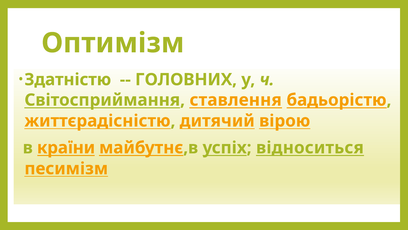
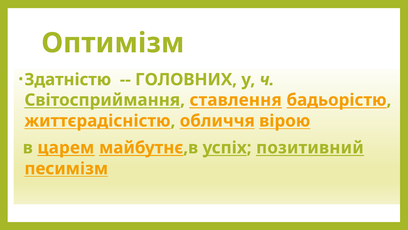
дитячий: дитячий -> обличчя (217, 121)
країни: країни -> царем (66, 147)
відноситься: відноситься -> позитивний (310, 147)
